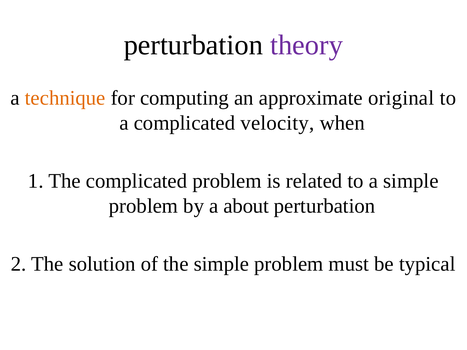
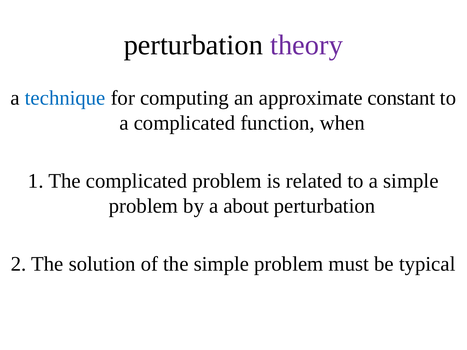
technique colour: orange -> blue (65, 98)
original: original -> constant (401, 98)
velocity: velocity -> function (278, 123)
